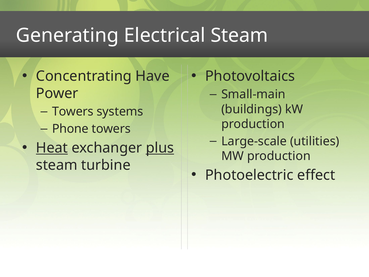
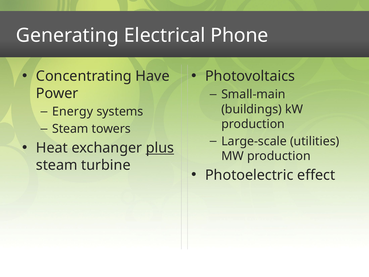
Electrical Steam: Steam -> Phone (239, 35)
Towers: Towers -> Energy (73, 112)
Phone: Phone -> Steam (70, 129)
Heat underline: present -> none (52, 148)
